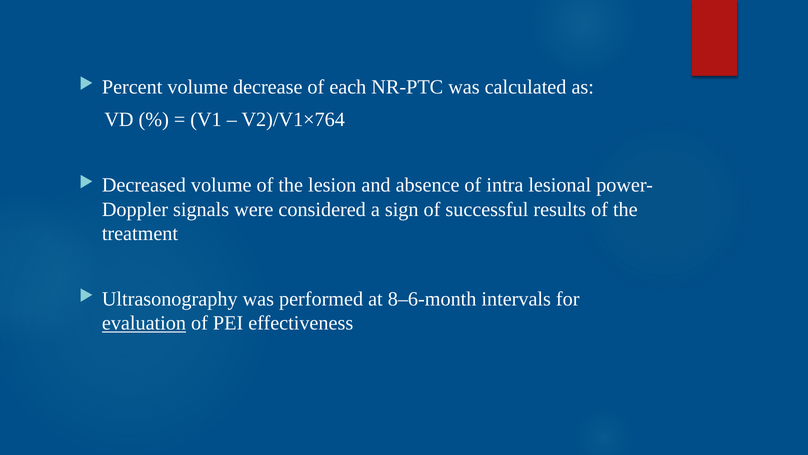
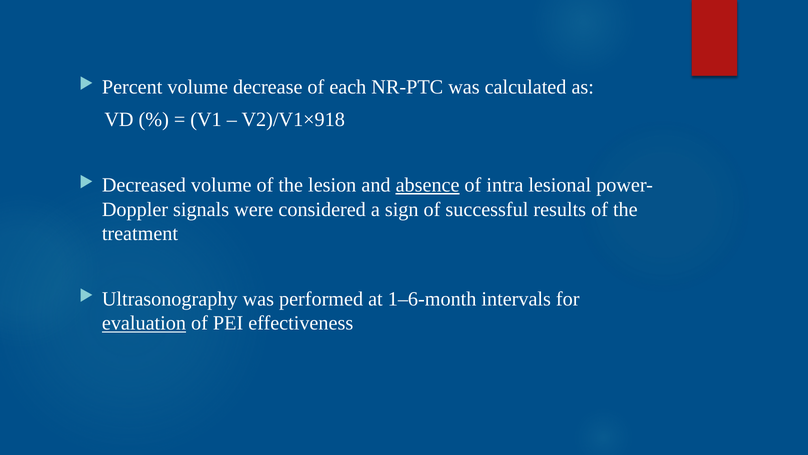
V2)/V1×764: V2)/V1×764 -> V2)/V1×918 (293, 120)
absence underline: none -> present (428, 185)
8–6-month: 8–6-month -> 1–6-month (432, 299)
